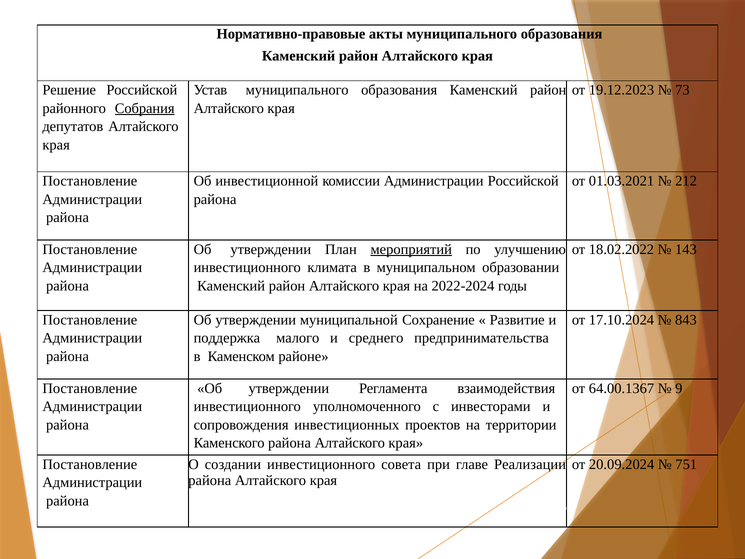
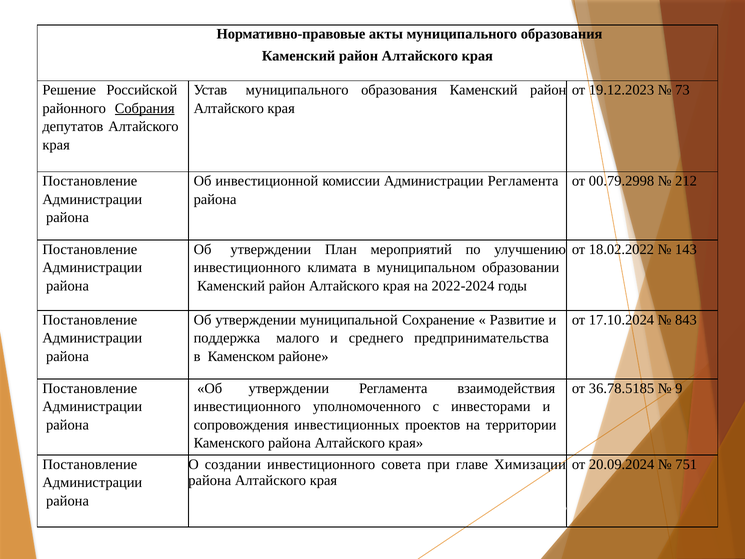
Администрации Российской: Российской -> Регламента (523, 181)
01.03.2021: 01.03.2021 -> 00.79.2998 (622, 181)
мероприятий underline: present -> none (411, 249)
64.00.1367: 64.00.1367 -> 36.78.5185 (622, 388)
Реализации: Реализации -> Химизации (530, 464)
